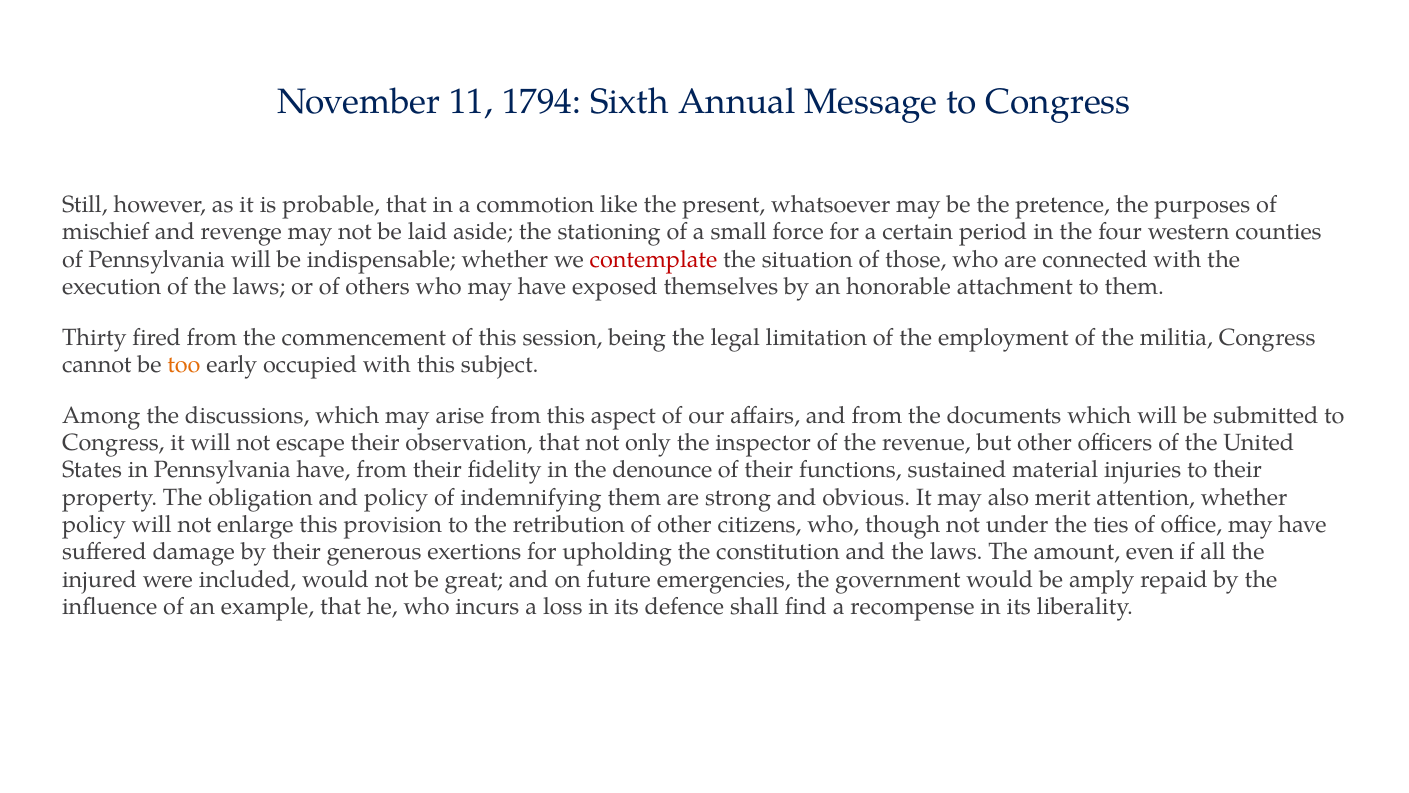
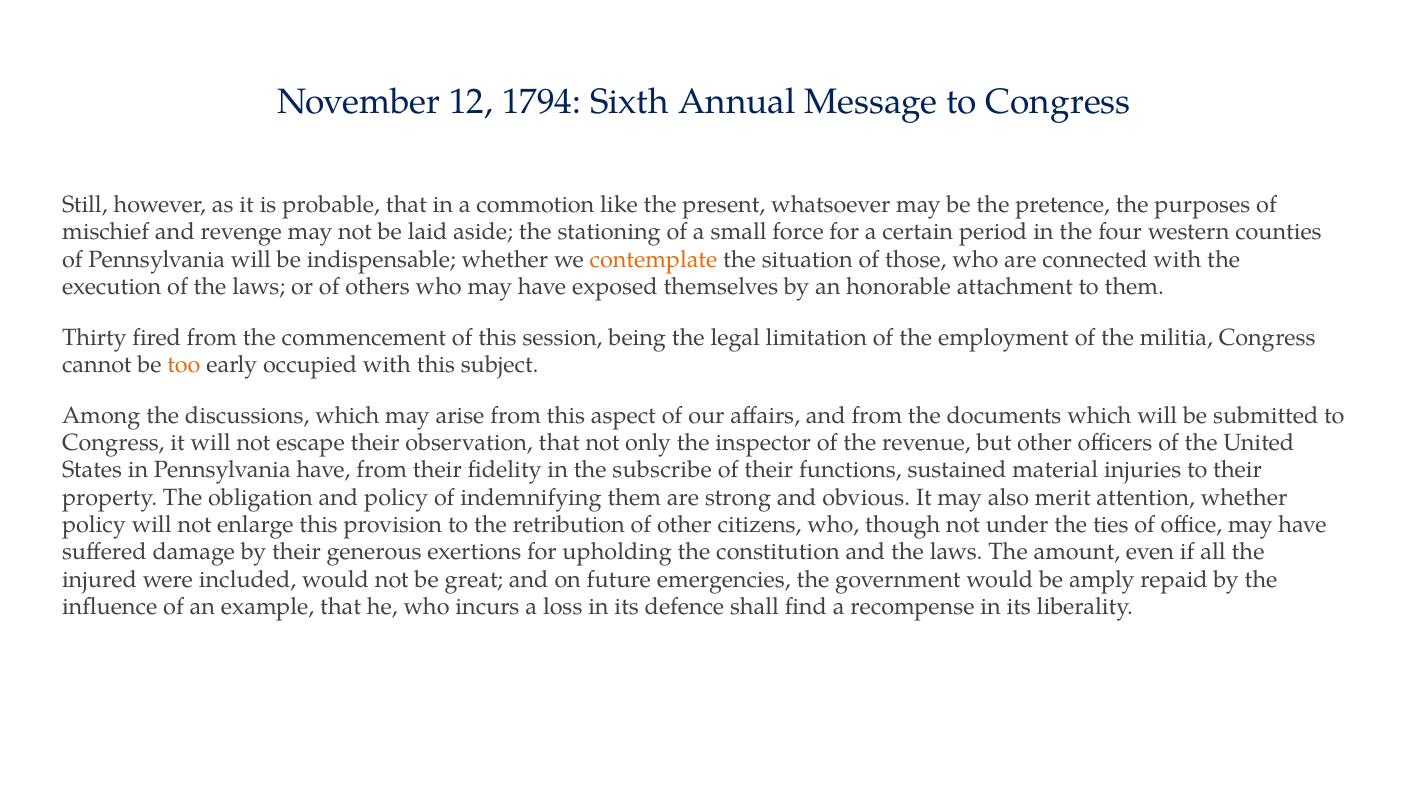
11: 11 -> 12 (471, 102)
contemplate colour: red -> orange (654, 259)
denounce: denounce -> subscribe (662, 470)
